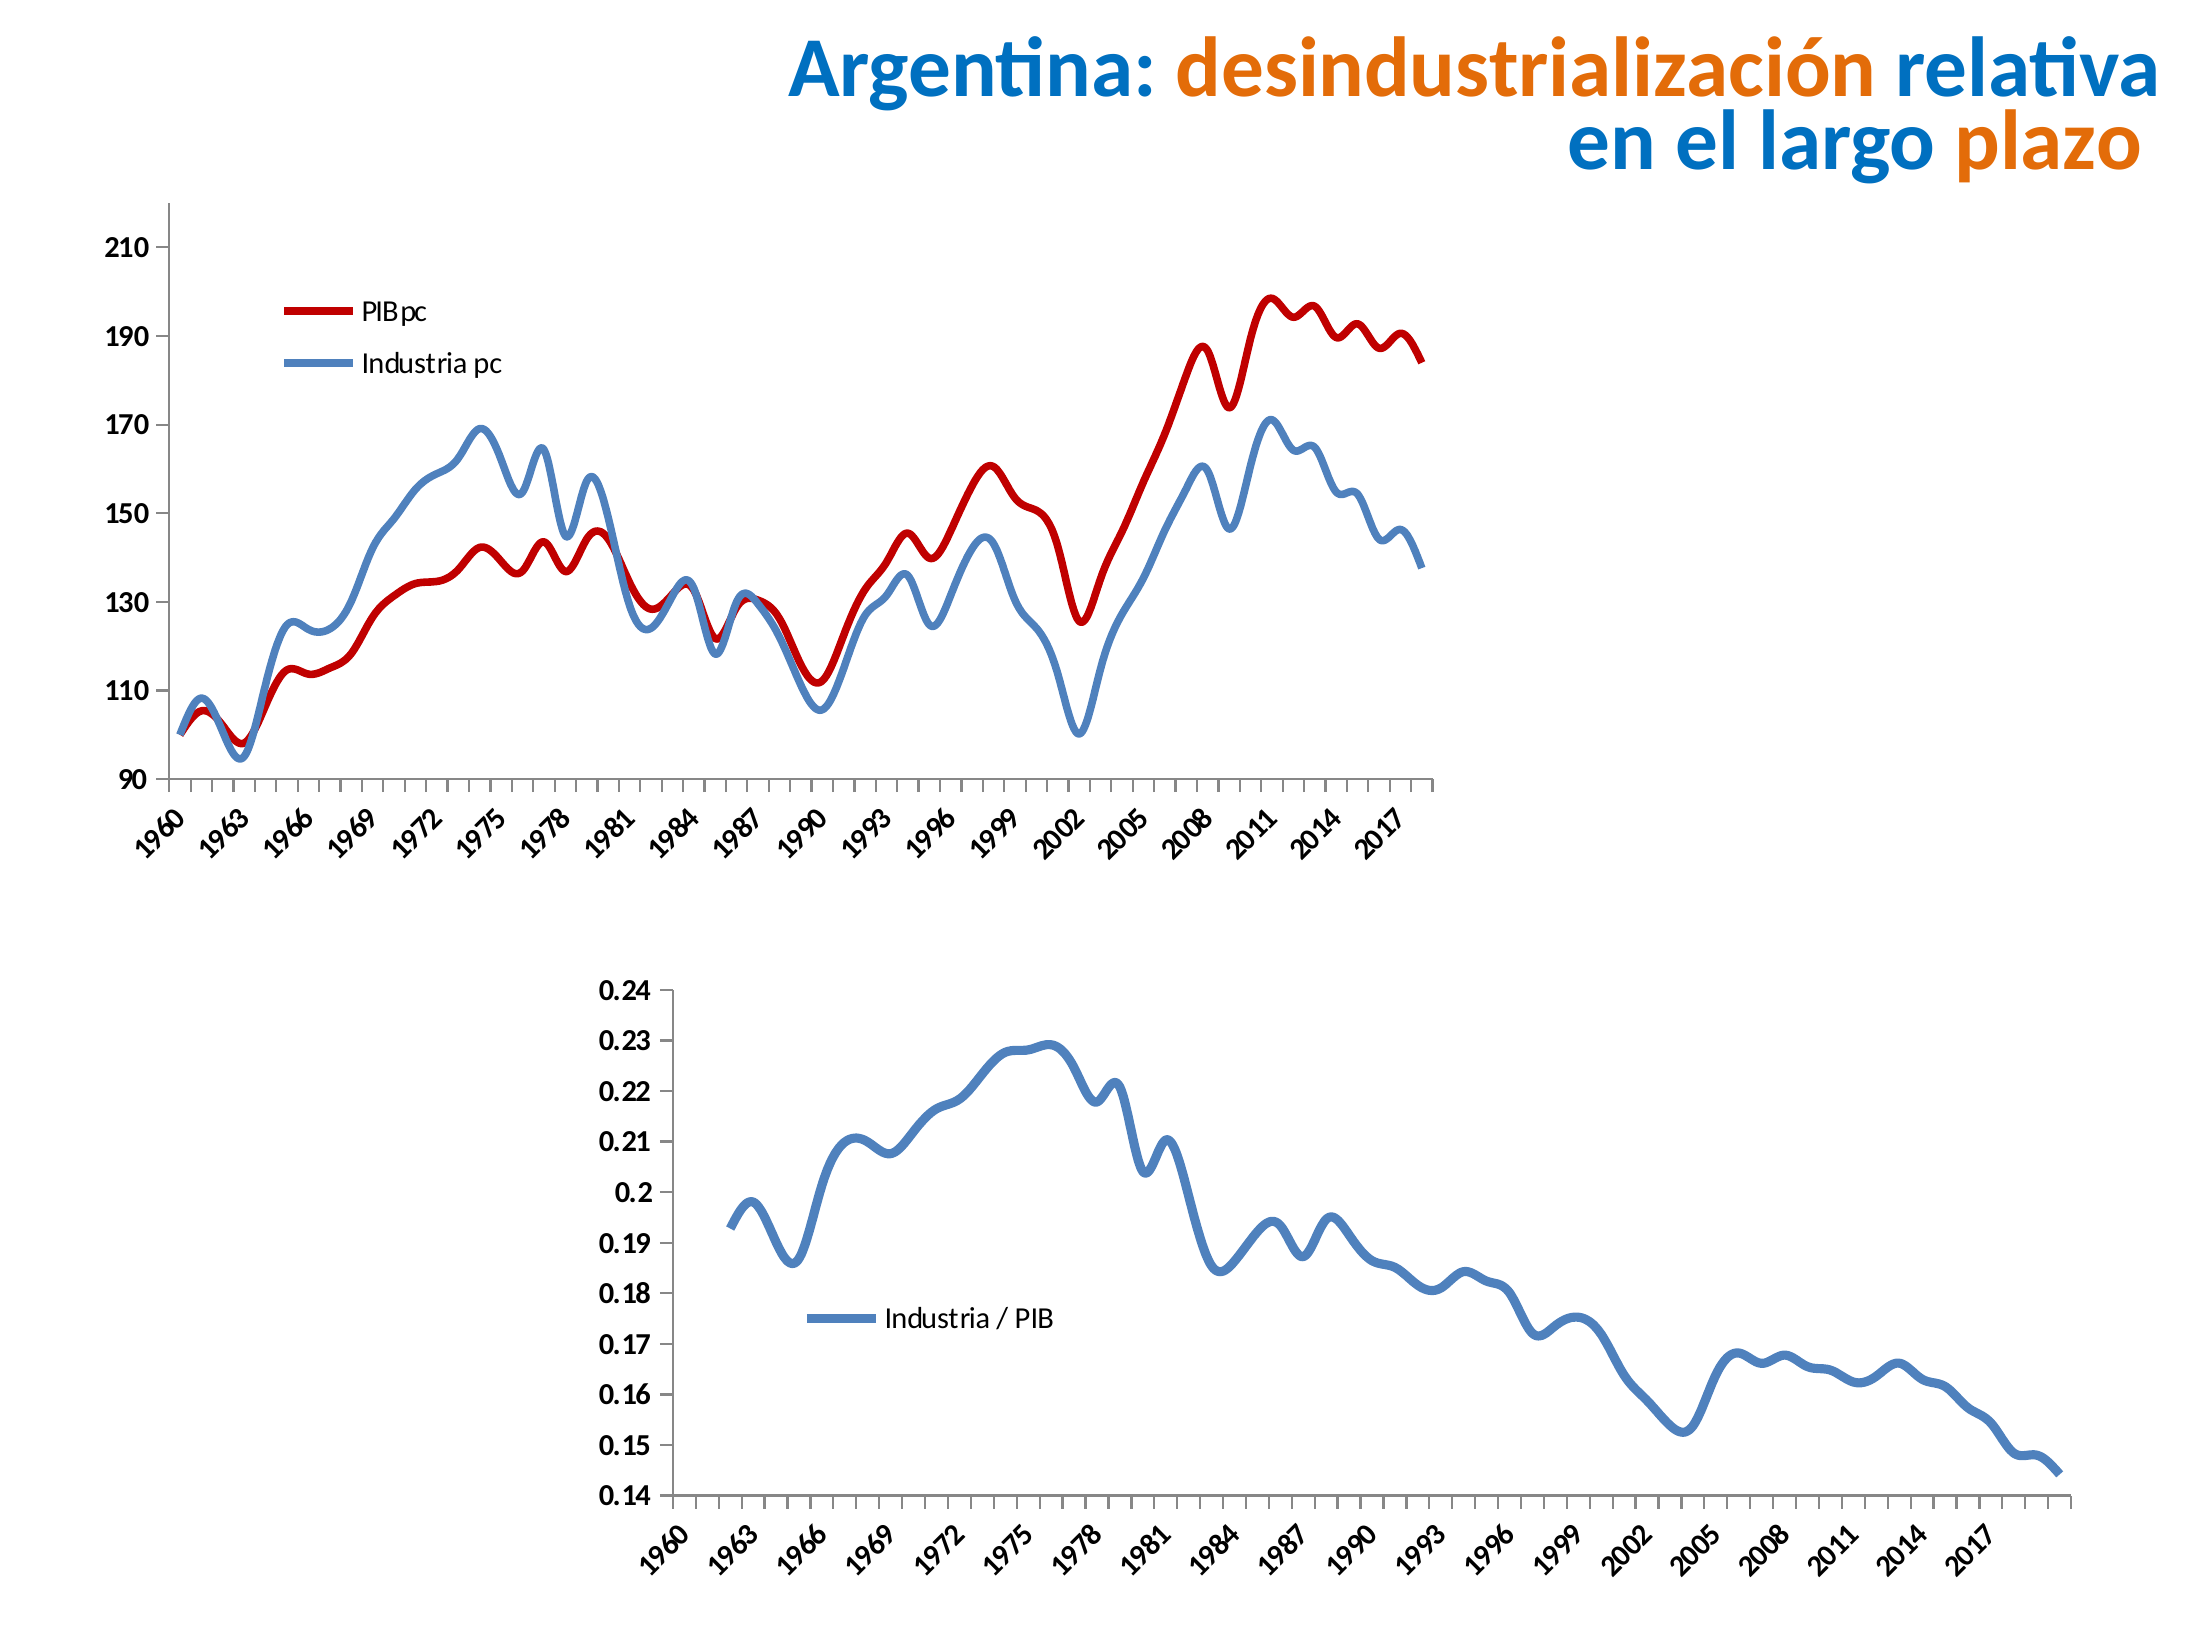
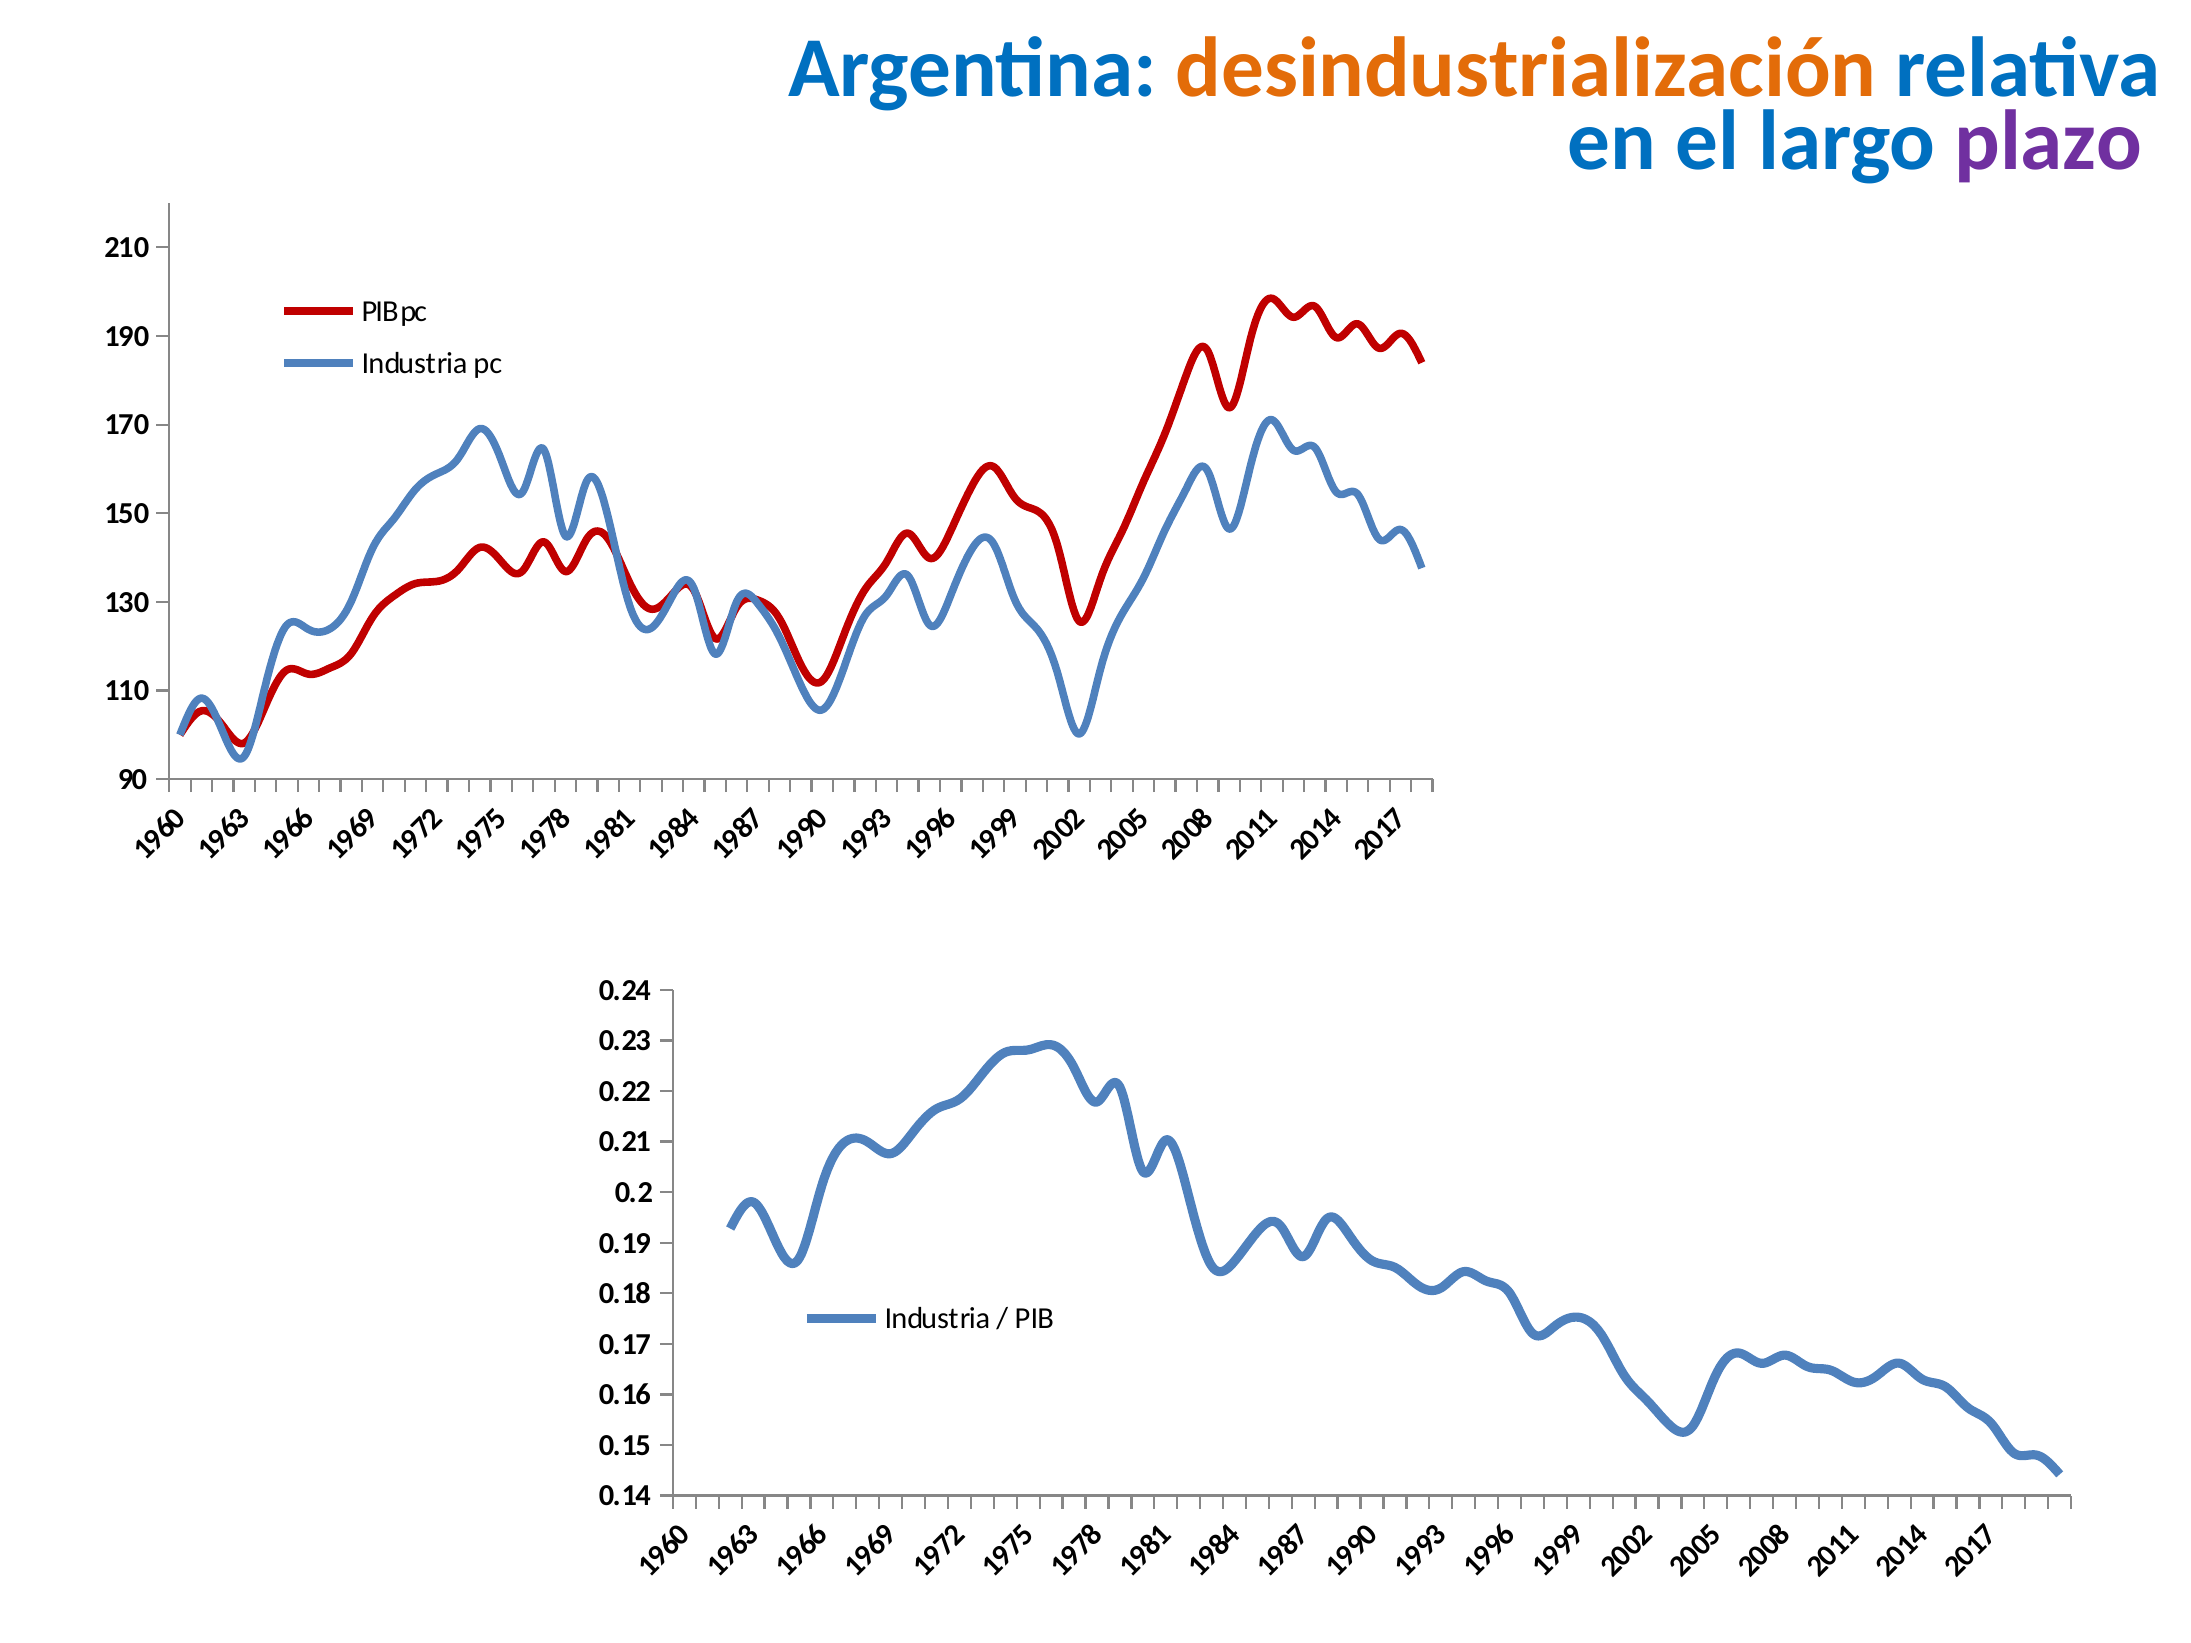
plazo colour: orange -> purple (2048, 141)
